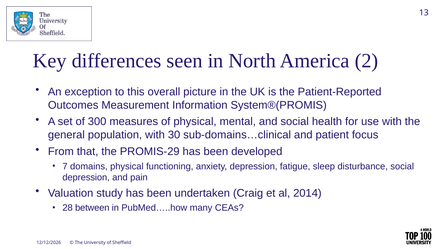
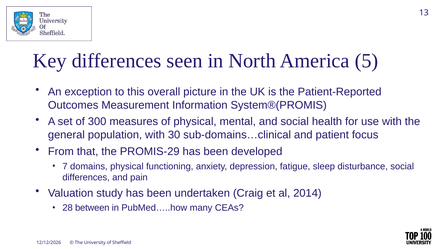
2: 2 -> 5 (367, 61)
depression: depression -> differences (86, 178)
